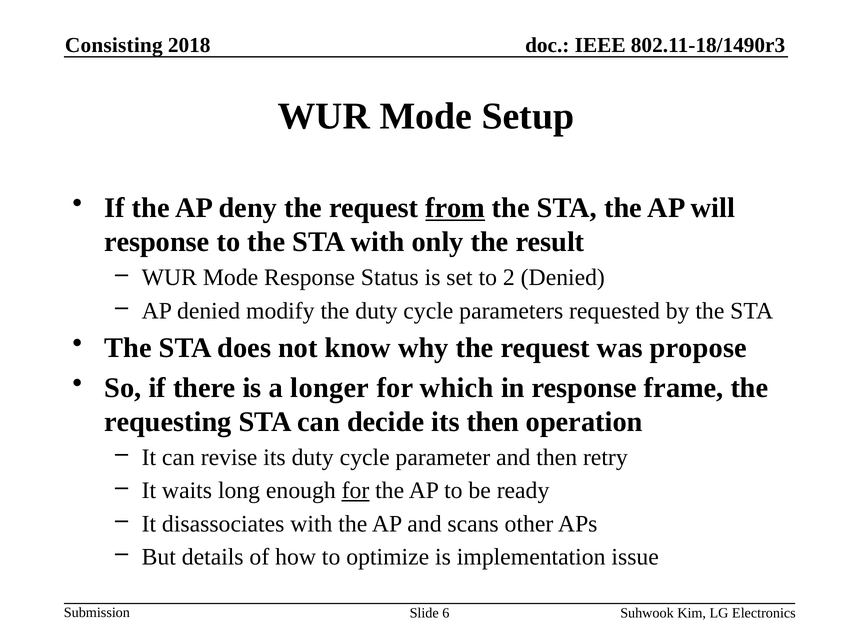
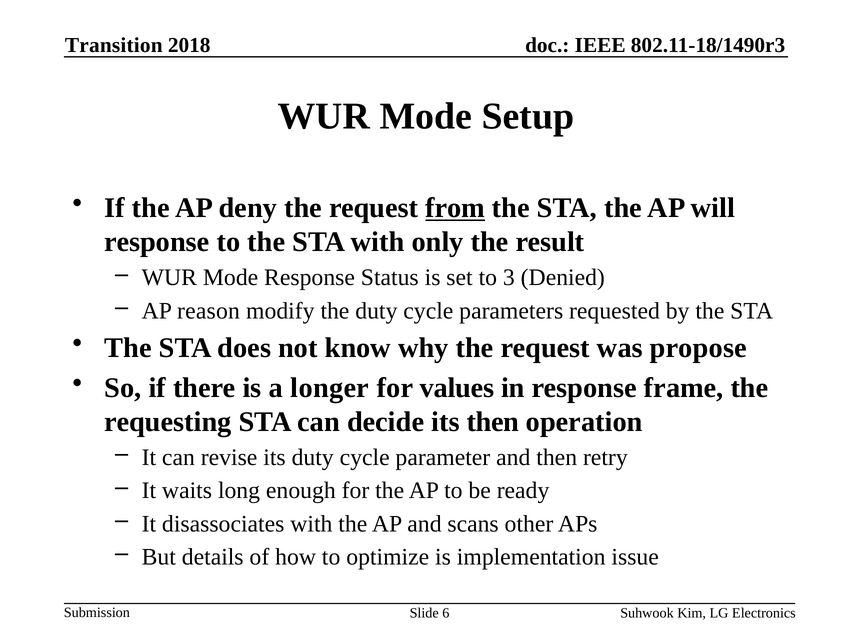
Consisting: Consisting -> Transition (114, 45)
2: 2 -> 3 (509, 278)
AP denied: denied -> reason (208, 311)
which: which -> values (457, 388)
for underline: present -> none (356, 491)
